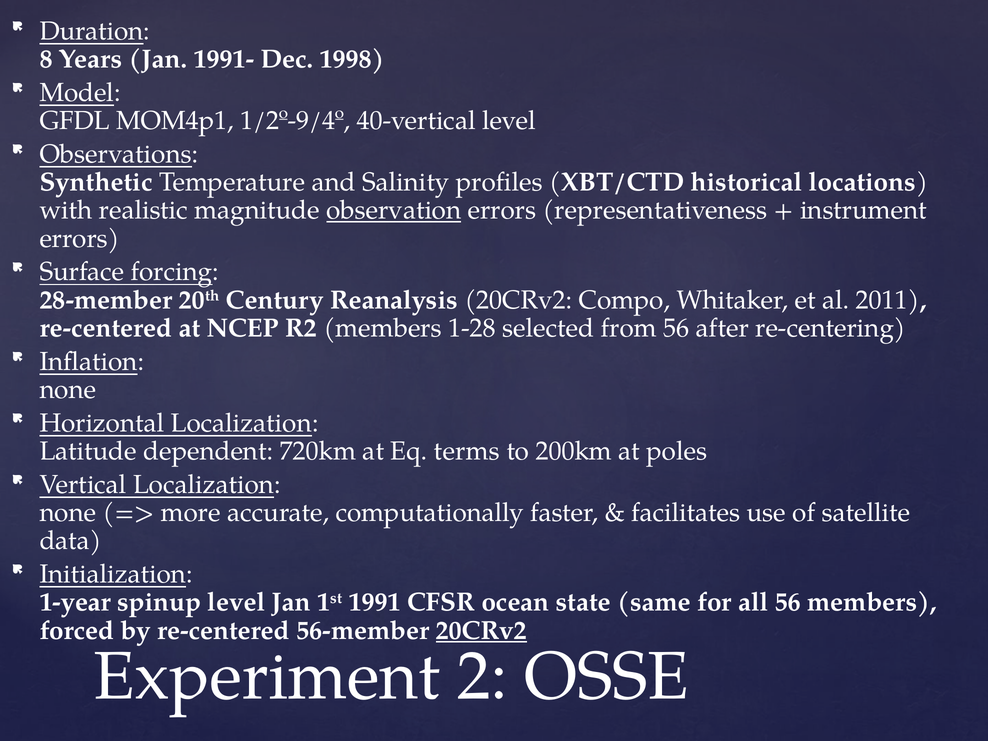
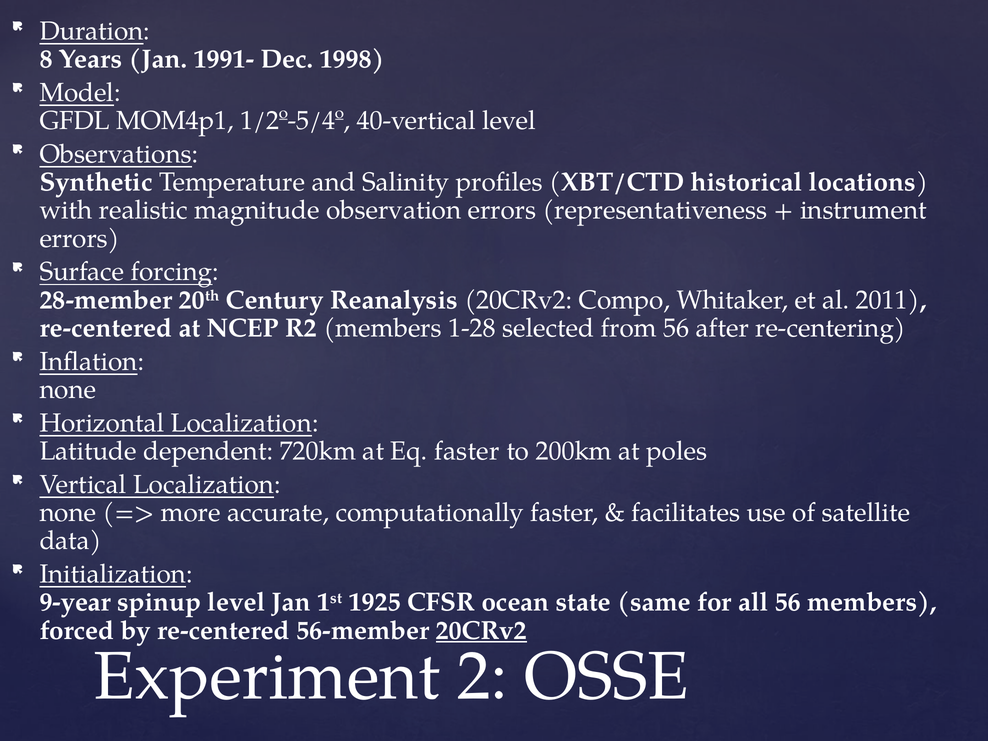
1/2º-9/4º: 1/2º-9/4º -> 1/2º-5/4º (295, 121)
observation underline: present -> none (394, 210)
Eq terms: terms -> faster (467, 451)
1-year: 1-year -> 9-year (75, 602)
1991: 1991 -> 1925 (375, 602)
